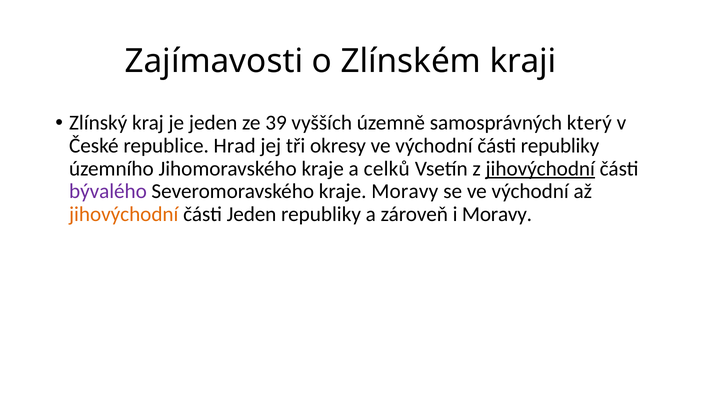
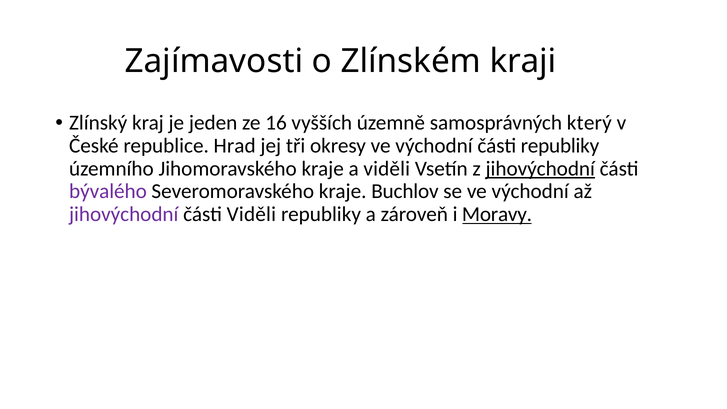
39: 39 -> 16 (276, 123)
a celků: celků -> viděli (387, 169)
kraje Moravy: Moravy -> Buchlov (405, 191)
jihovýchodní colour: orange -> purple (124, 214)
části Jeden: Jeden -> Viděli (251, 214)
Moravy underline: none -> present (497, 214)
